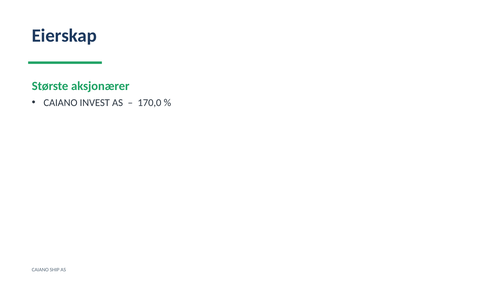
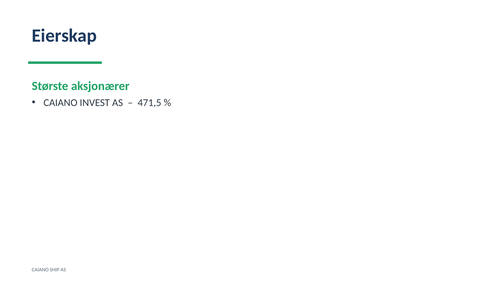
170,0: 170,0 -> 471,5 (149, 103)
